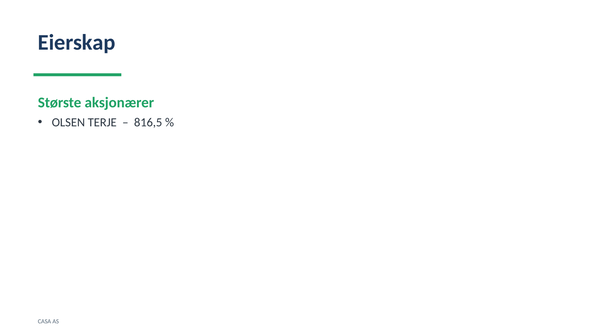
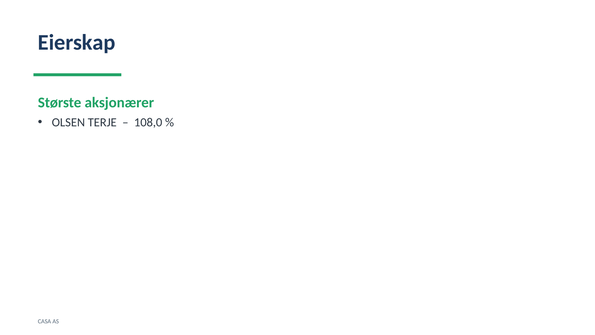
816,5: 816,5 -> 108,0 (148, 122)
